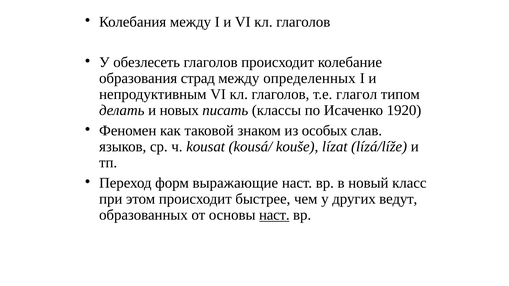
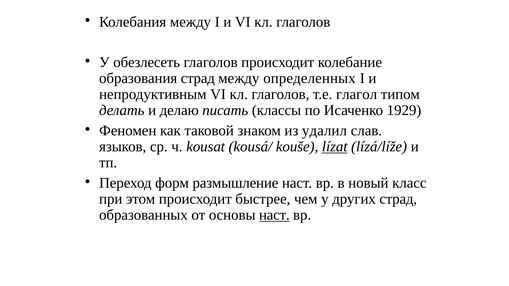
новых: новых -> делаю (179, 110)
1920: 1920 -> 1929 (404, 110)
особых: особых -> удалил (324, 131)
lízat underline: none -> present (335, 147)
выражающие: выражающие -> размышление (235, 183)
других ведут: ведут -> страд (398, 199)
